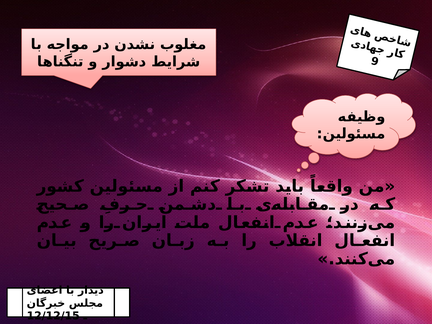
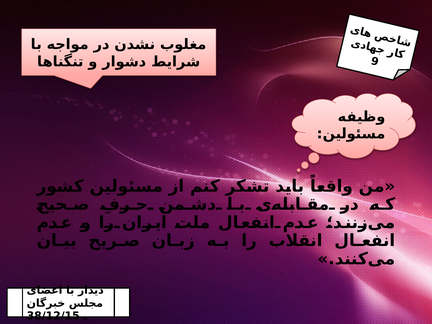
12/12/15: 12/12/15 -> 38/12/15 (53, 316)
